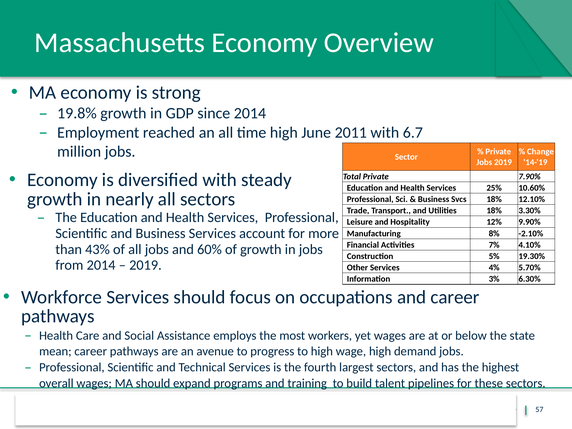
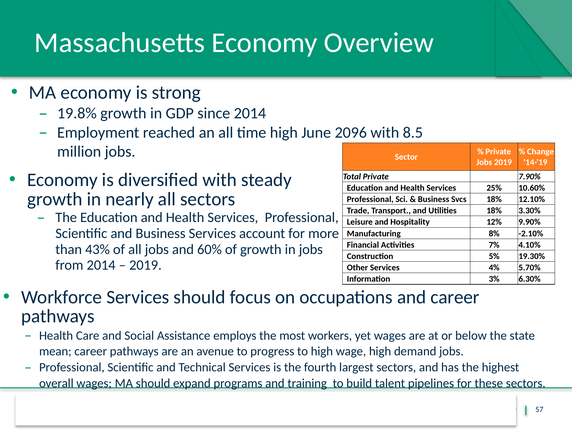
2011: 2011 -> 2096 (351, 132)
6.7: 6.7 -> 8.5 (413, 132)
